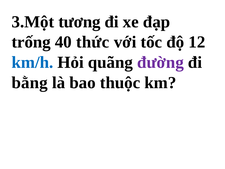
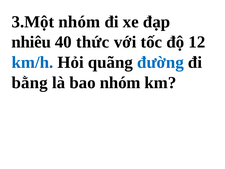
3.Một tương: tương -> nhóm (79, 22)
trống: trống -> nhiêu (31, 42)
đường colour: purple -> blue (160, 62)
bao thuộc: thuộc -> nhóm (120, 83)
